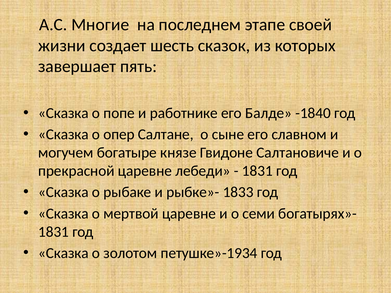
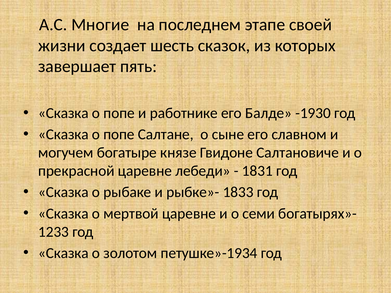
-1840: -1840 -> -1930 (313, 113)
опер: опер -> попе (119, 135)
1831: 1831 -> 1233 (54, 232)
